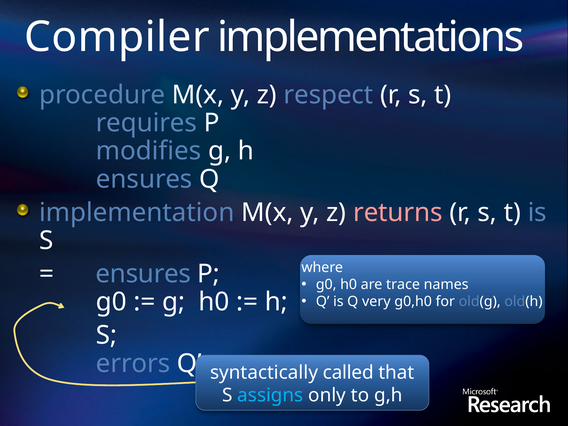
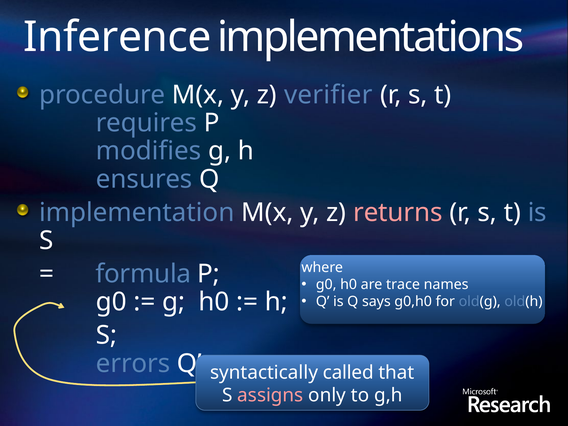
Compiler: Compiler -> Inference (117, 37)
respect: respect -> verifier (328, 95)
ensures: ensures -> formula (143, 274)
very: very -> says (376, 302)
assigns colour: light blue -> pink (270, 395)
